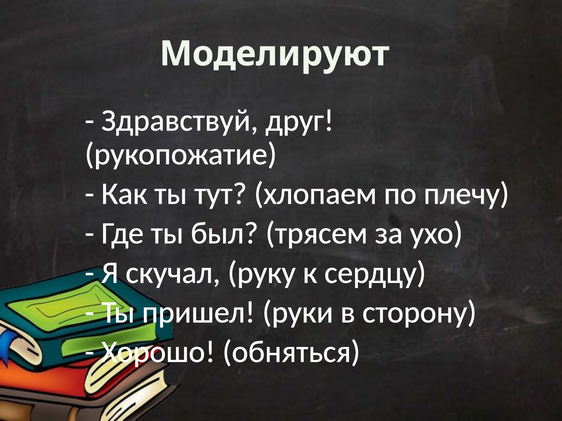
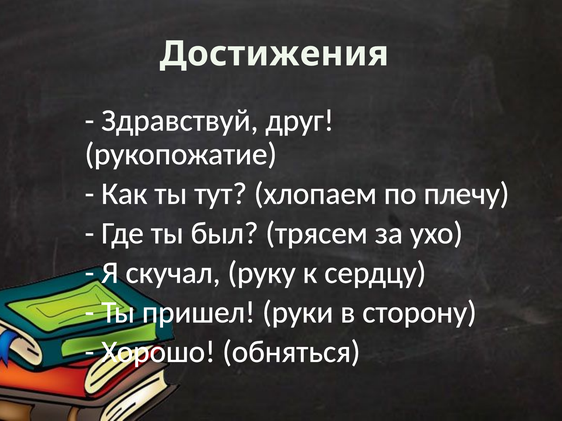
Моделируют: Моделируют -> Достижения (274, 54)
